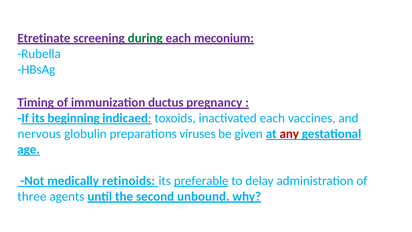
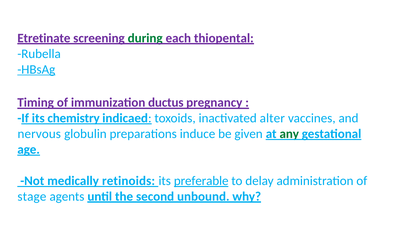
meconium: meconium -> thiopental (224, 38)
HBsAg underline: none -> present (36, 69)
beginning: beginning -> chemistry (74, 118)
inactivated each: each -> alter (272, 118)
viruses: viruses -> induce (198, 134)
any colour: red -> green (289, 134)
three: three -> stage (32, 196)
